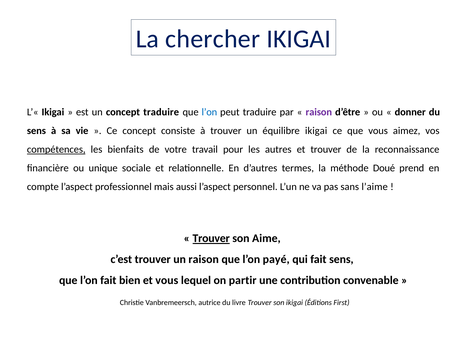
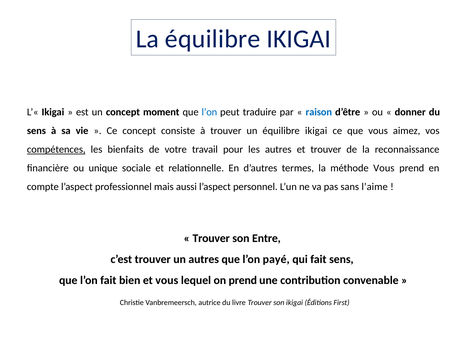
La chercher: chercher -> équilibre (213, 39)
concept traduire: traduire -> moment (161, 112)
raison colour: purple -> blue (319, 112)
méthode Doué: Doué -> Vous (384, 168)
Trouver underline: present -> none (211, 239)
Aime: Aime -> Entre (266, 239)
un raison: raison -> autres (204, 260)
on partir: partir -> prend (243, 281)
